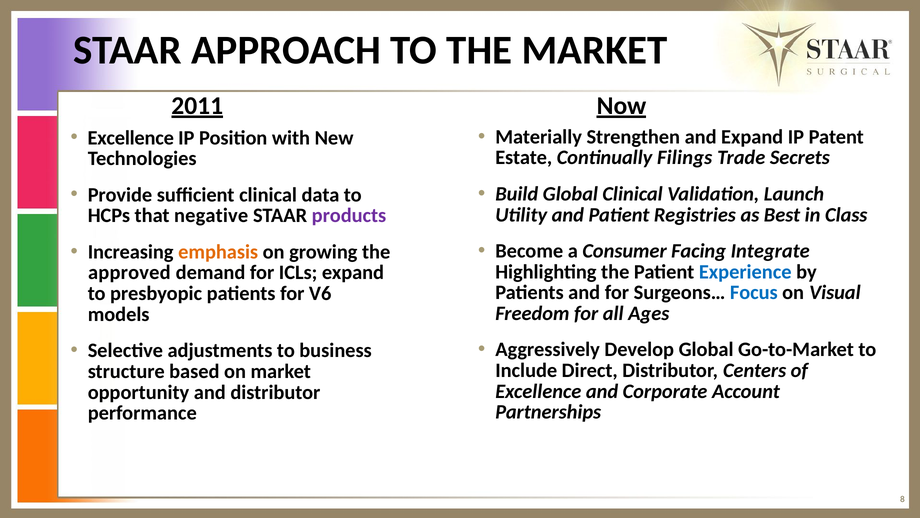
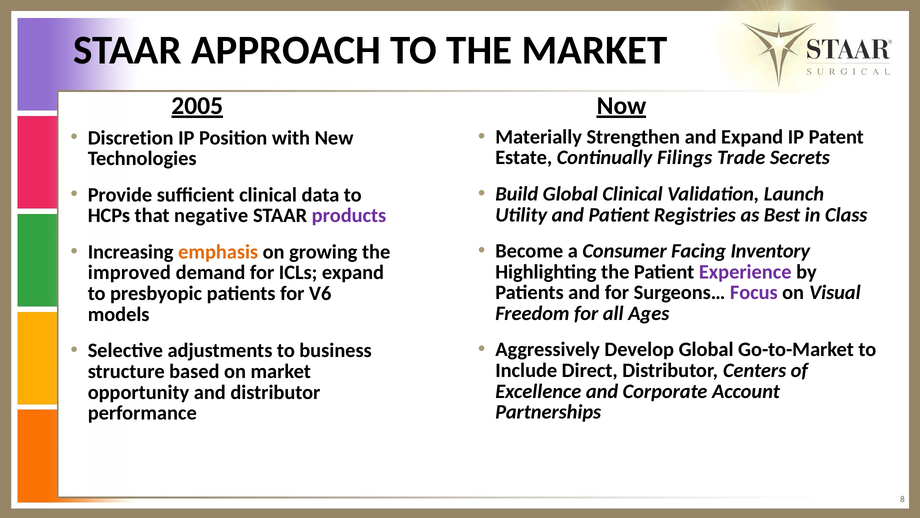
2011: 2011 -> 2005 (197, 106)
Excellence: Excellence -> Discretion (131, 138)
Integrate: Integrate -> Inventory (770, 251)
Experience colour: blue -> purple (745, 272)
approved: approved -> improved (129, 272)
Focus colour: blue -> purple (754, 292)
